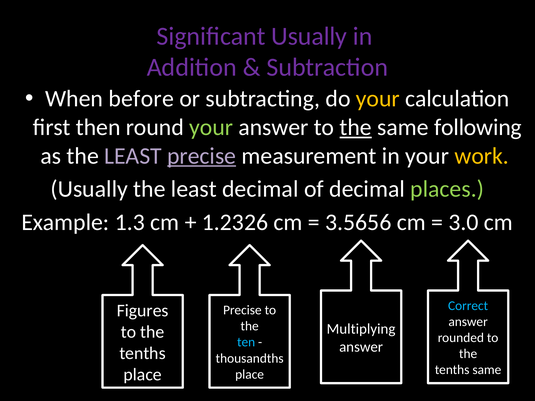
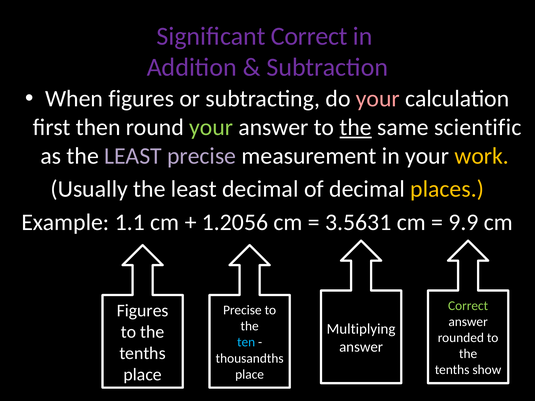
Significant Usually: Usually -> Correct (309, 36)
When before: before -> figures (141, 99)
your colour: yellow -> pink (378, 99)
following: following -> scientific (478, 127)
precise underline: present -> none (202, 156)
places colour: light green -> yellow (447, 189)
1.3: 1.3 -> 1.1 (130, 223)
1.2326: 1.2326 -> 1.2056 (235, 223)
3.5656: 3.5656 -> 3.5631 (358, 223)
3.0: 3.0 -> 9.9 (463, 223)
Correct colour: light blue -> light green (468, 306)
tenths same: same -> show (487, 370)
